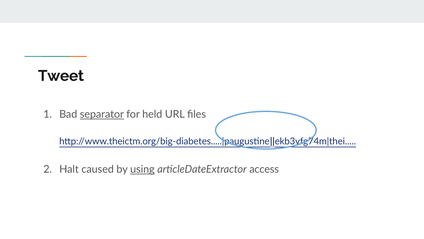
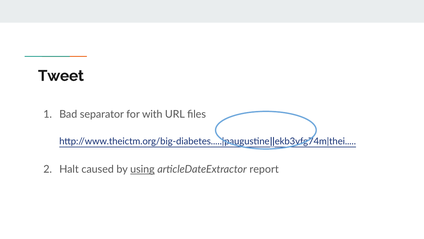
separator underline: present -> none (102, 114)
held: held -> with (152, 114)
access: access -> report (264, 169)
